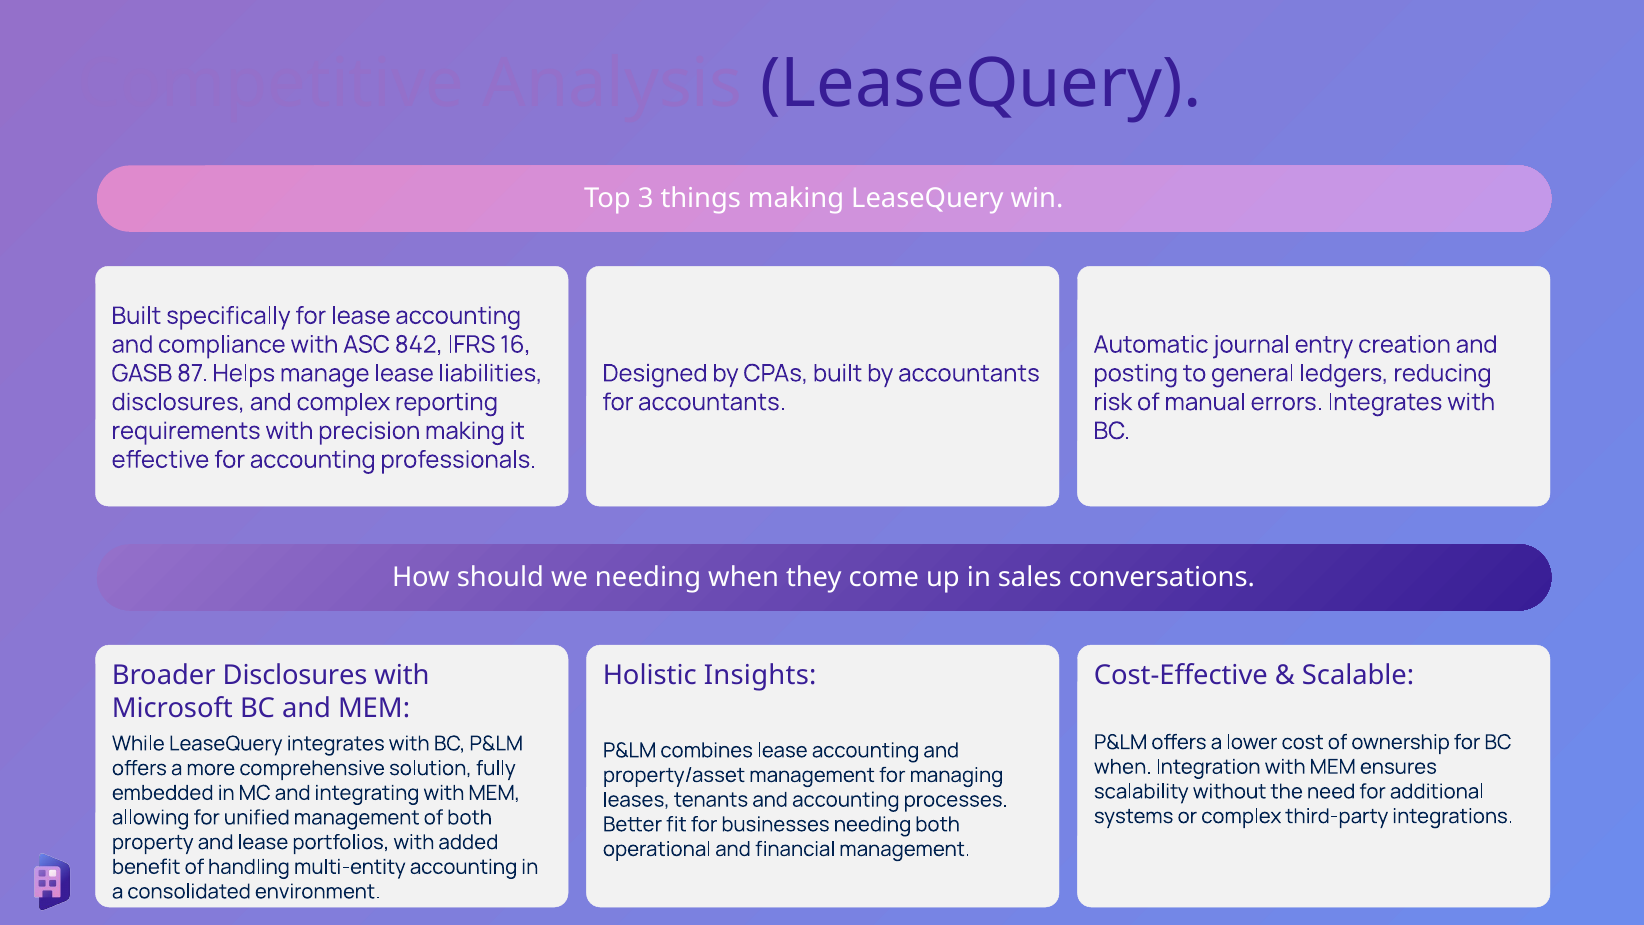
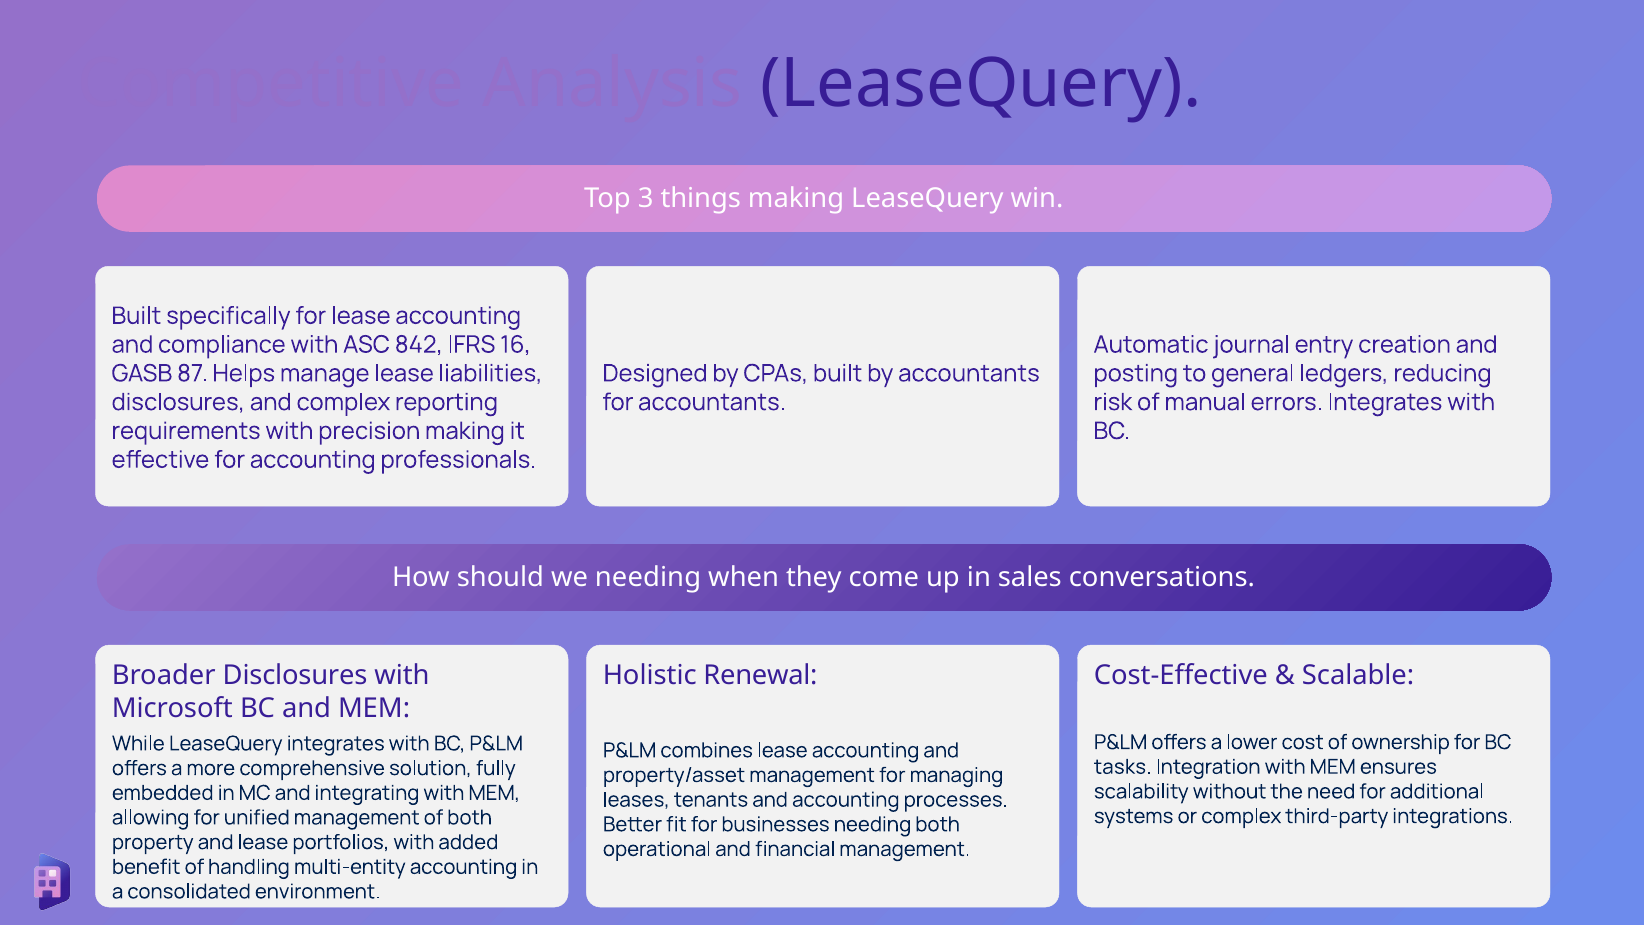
Insights: Insights -> Renewal (760, 675)
when: when -> tasks (1123, 767)
